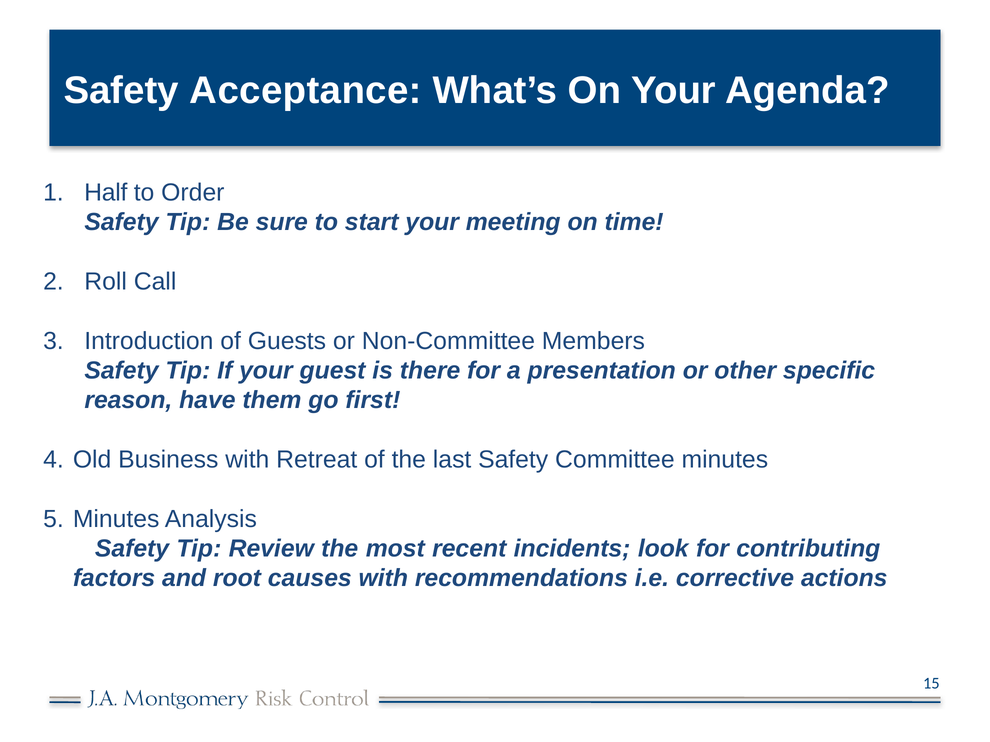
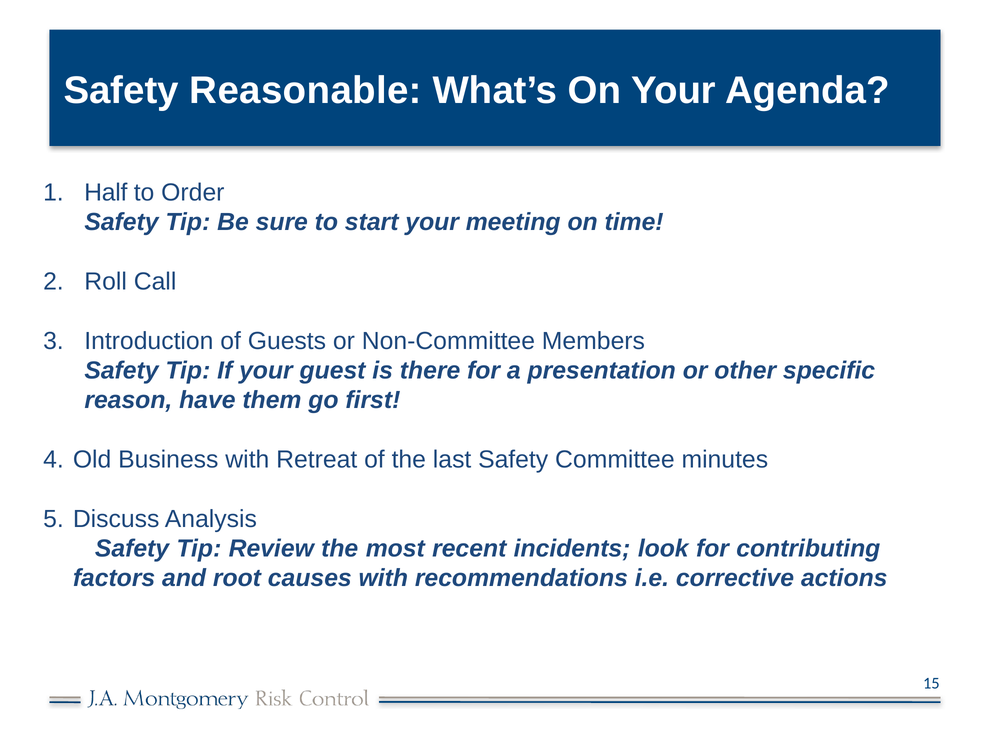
Acceptance: Acceptance -> Reasonable (306, 91)
Minutes: Minutes -> Discuss (116, 519)
